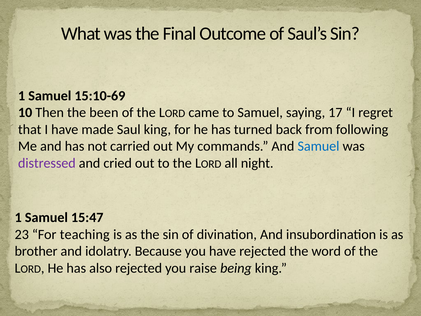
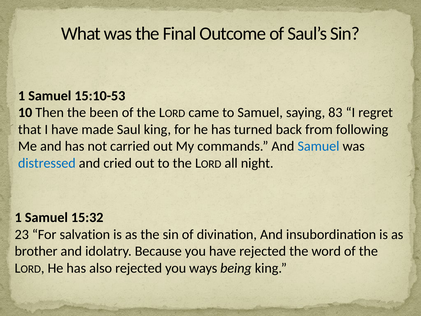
15:10-69: 15:10-69 -> 15:10-53 (100, 96)
17: 17 -> 83 (335, 113)
distressed colour: purple -> blue (47, 163)
15:47: 15:47 -> 15:32 (87, 217)
teaching: teaching -> salvation (85, 234)
raise: raise -> ways (203, 268)
